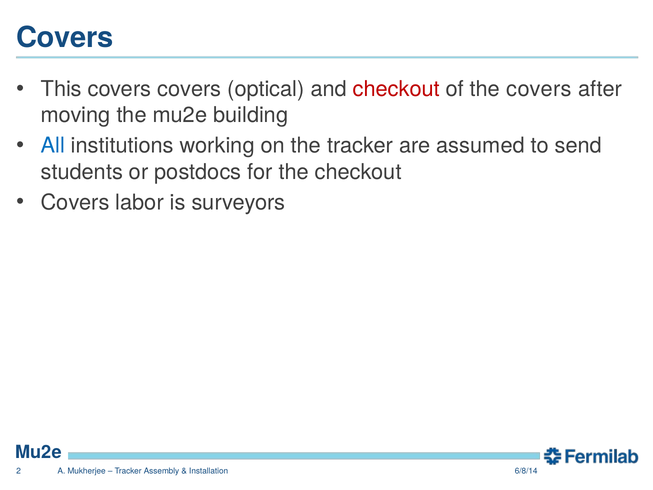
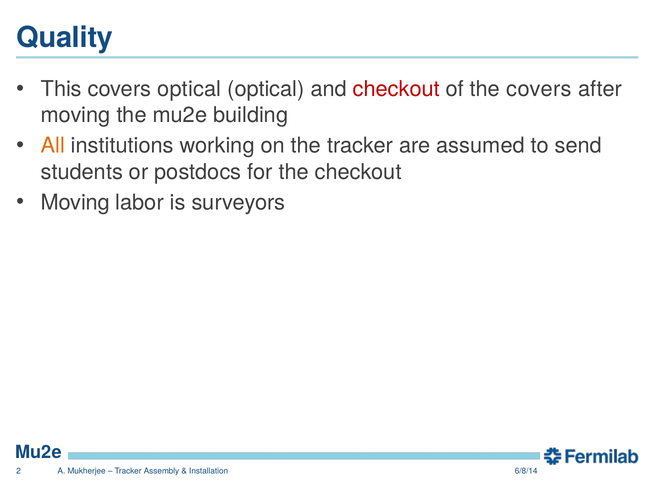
Covers: Covers -> Quality (65, 38)
covers covers: covers -> optical (189, 89)
All colour: blue -> orange (53, 146)
Covers: Covers -> Moving (75, 202)
